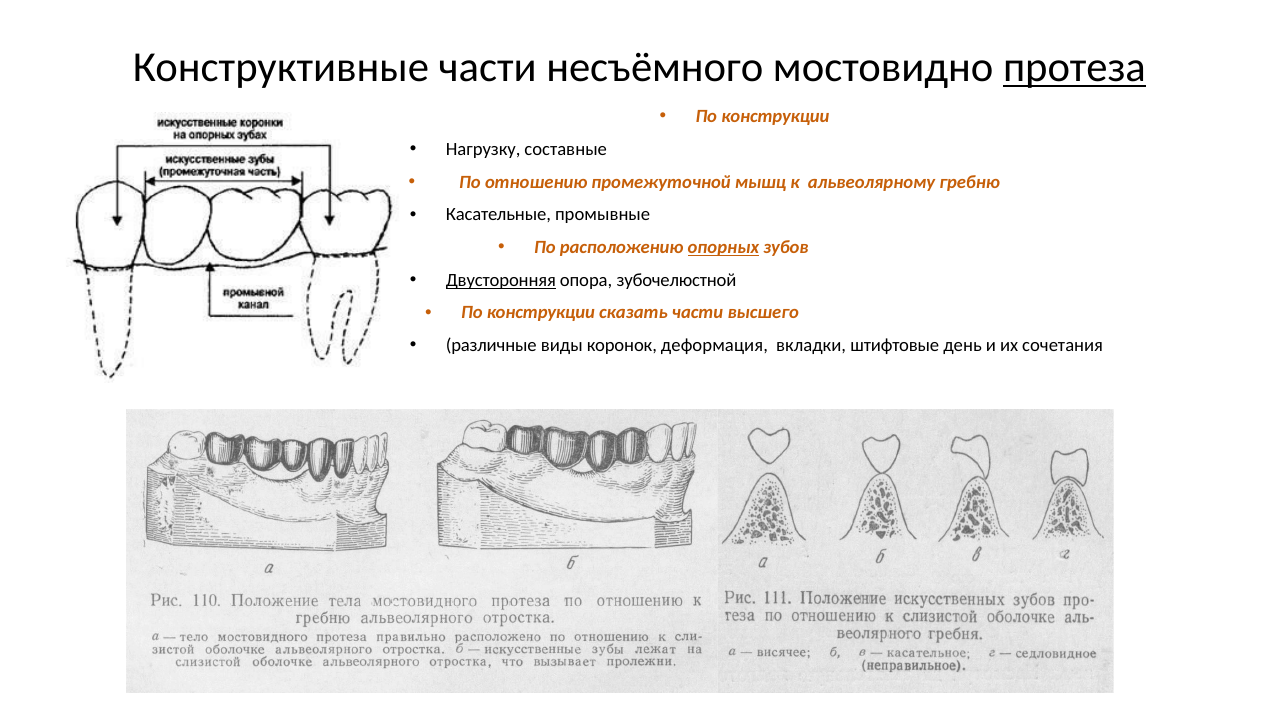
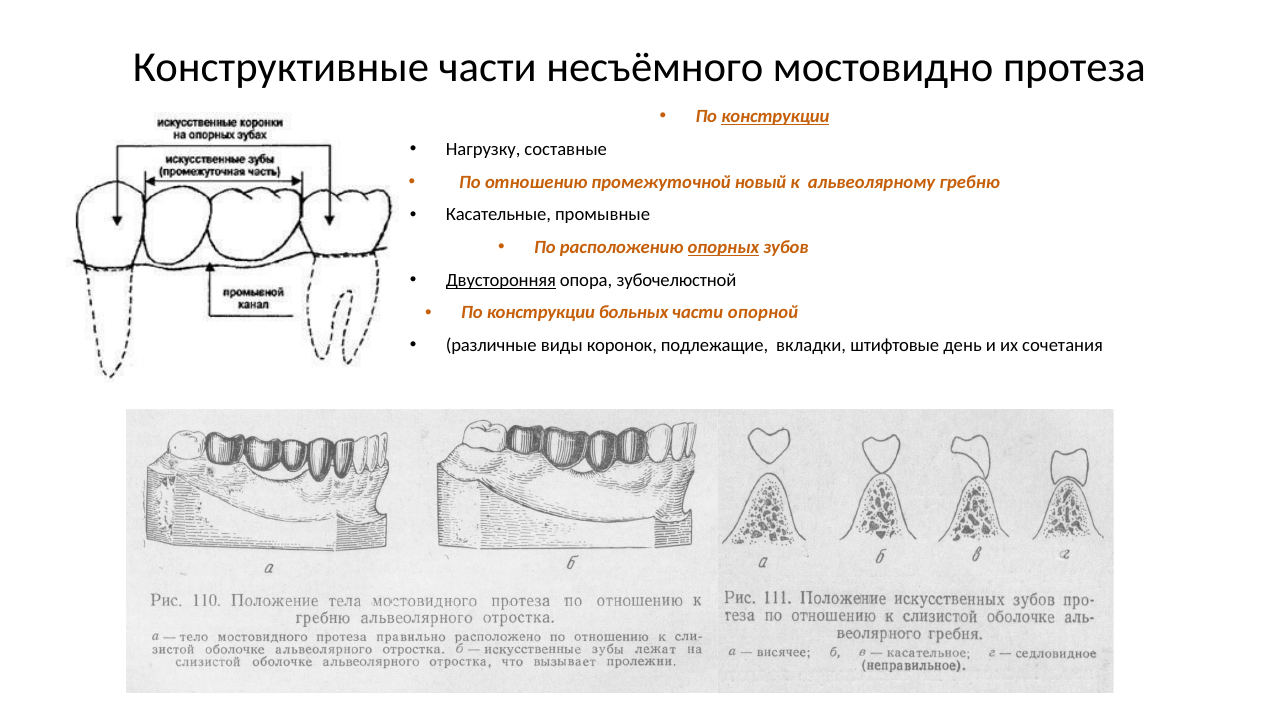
протеза underline: present -> none (1074, 68)
конструкции underline: none -> present (775, 117)
мышц: мышц -> новый (761, 182)
сказать: сказать -> больных (634, 313)
высшего: высшего -> опорной (763, 313)
деформация: деформация -> подлежащие (715, 346)
